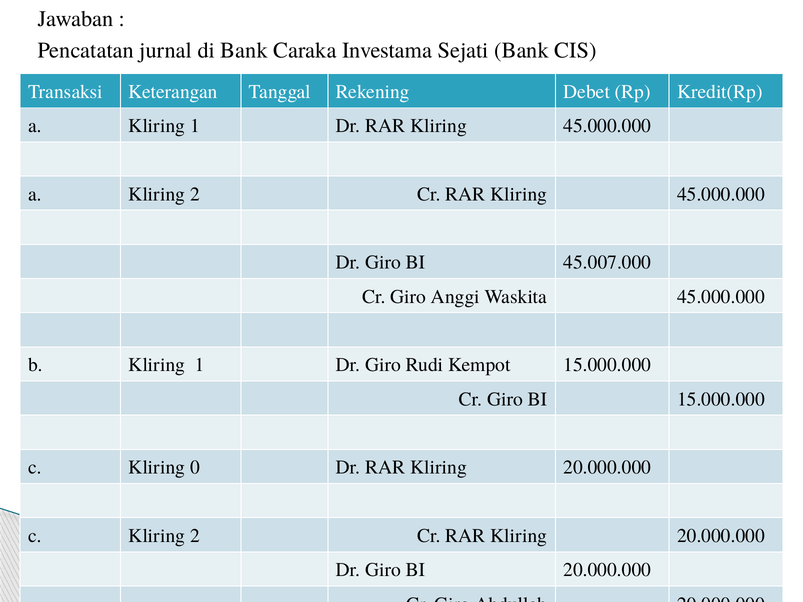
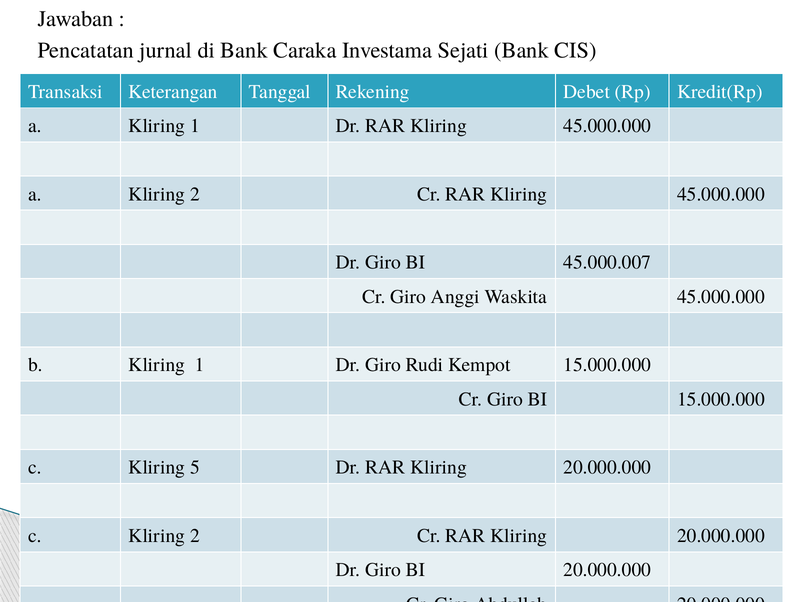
45.007.000: 45.007.000 -> 45.000.007 (607, 263)
0: 0 -> 5 (195, 468)
